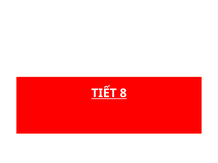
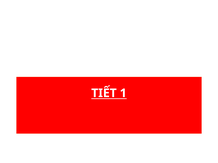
8: 8 -> 1 (123, 93)
